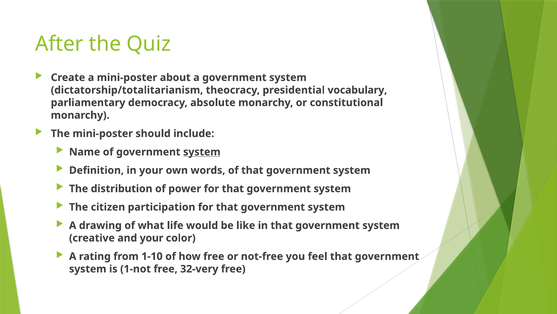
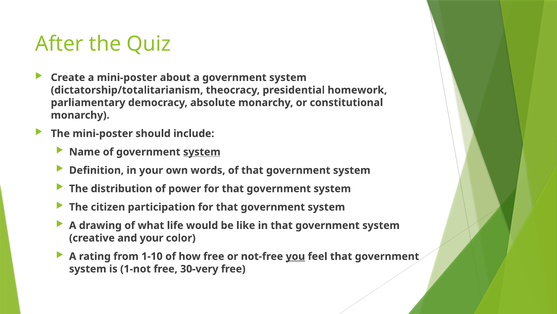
vocabulary: vocabulary -> homework (357, 90)
you underline: none -> present (295, 256)
32-very: 32-very -> 30-very (199, 268)
